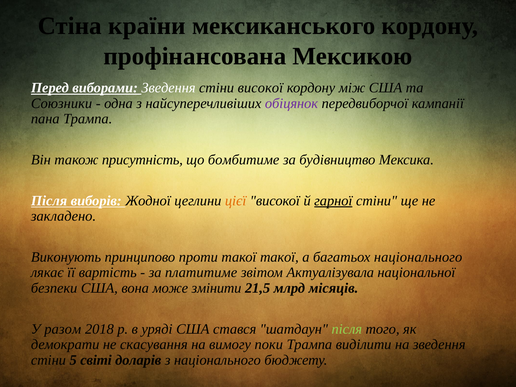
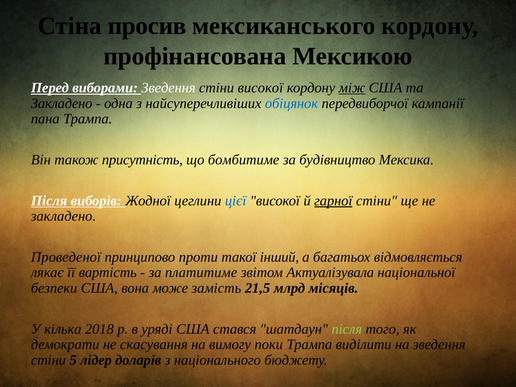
країни: країни -> просив (147, 26)
між underline: none -> present (352, 88)
Союзники: Союзники -> Закладено (62, 103)
обіцянок colour: purple -> blue (291, 103)
цієї colour: orange -> blue (236, 201)
Виконують: Виконують -> Проведеної (66, 257)
такої такої: такої -> інший (279, 257)
багатьох національного: національного -> відмовляється (418, 257)
змінити: змінити -> замість (216, 288)
разом: разом -> кілька (63, 329)
світі: світі -> лідер (96, 360)
